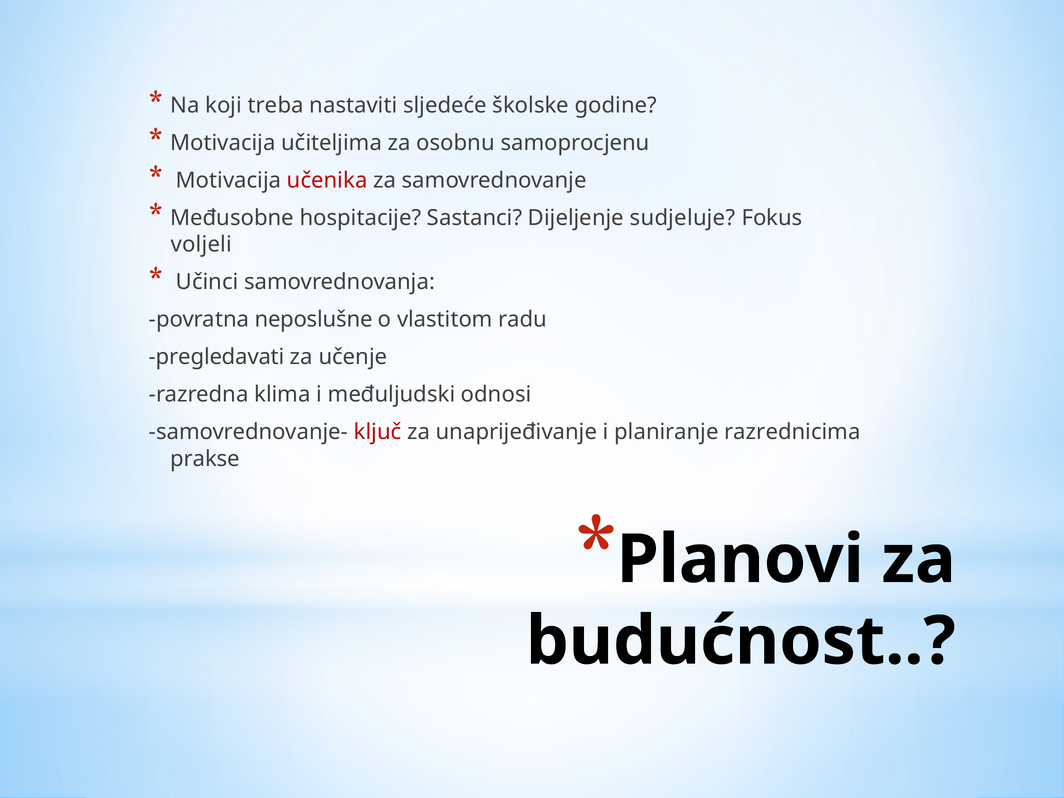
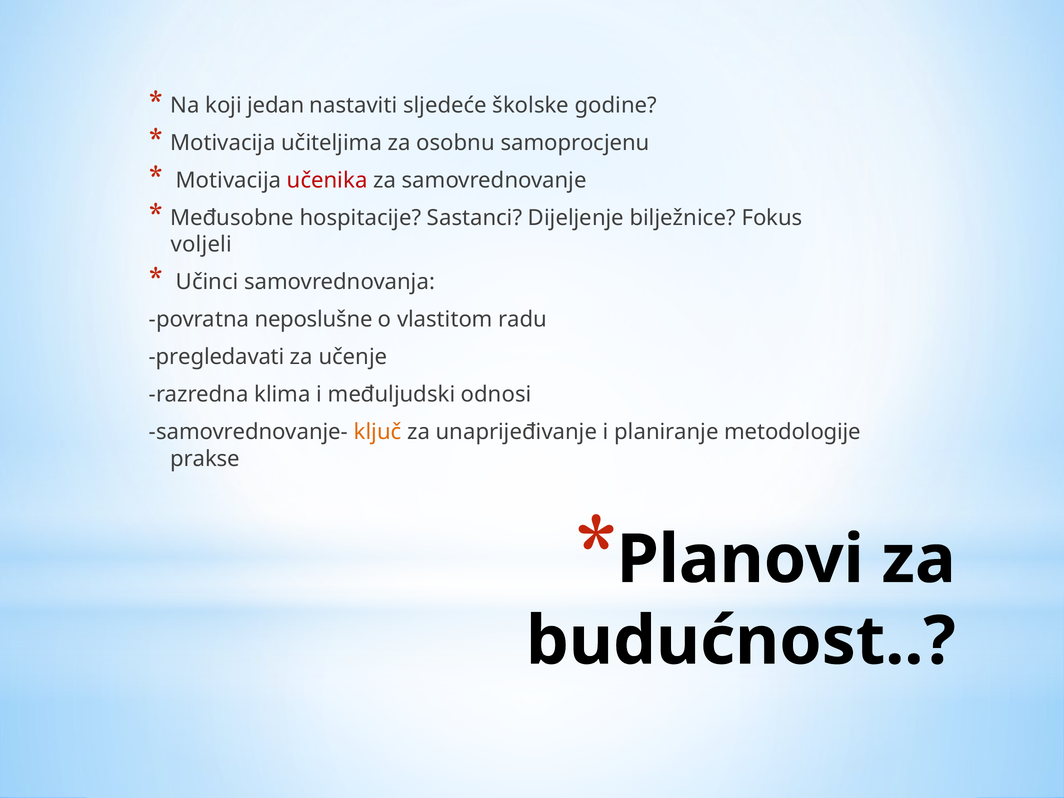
treba: treba -> jedan (276, 105)
sudjeluje: sudjeluje -> bilježnice (683, 218)
ključ colour: red -> orange (378, 432)
razrednicima: razrednicima -> metodologije (793, 432)
